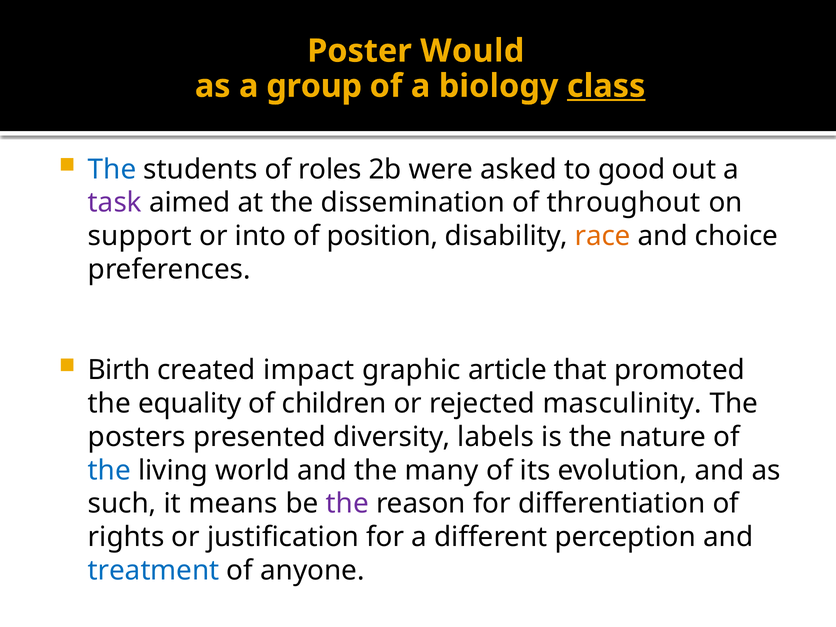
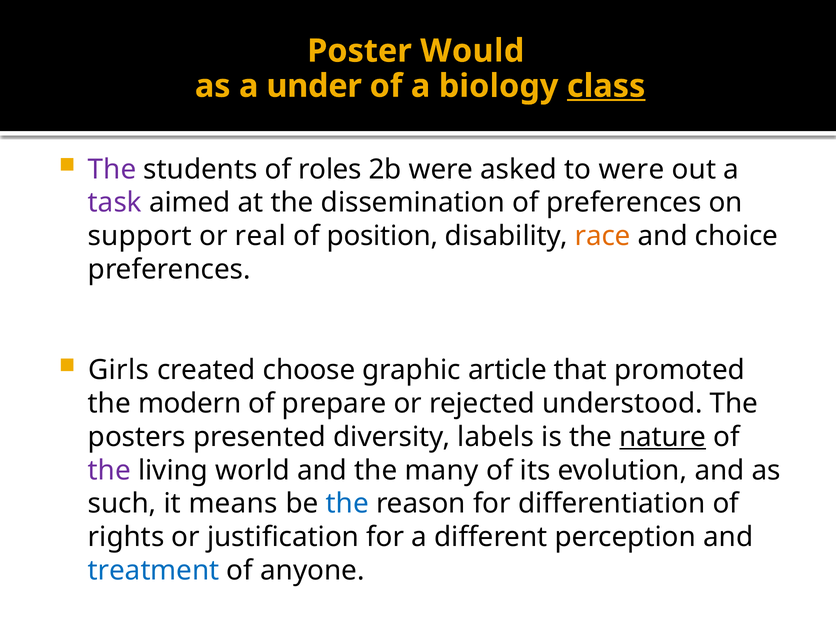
group: group -> under (314, 86)
The colour: blue -> purple (112, 169)
to good: good -> were (631, 169)
of throughout: throughout -> preferences (624, 203)
into: into -> real (260, 236)
Birth: Birth -> Girls (119, 370)
impact: impact -> choose (309, 370)
equality: equality -> modern (190, 403)
children: children -> prepare (334, 403)
masculinity: masculinity -> understood (622, 403)
nature underline: none -> present (663, 437)
the colour: blue -> purple (109, 470)
the colour: purple -> blue (347, 504)
